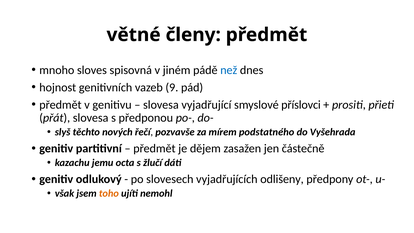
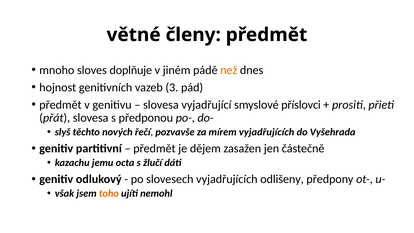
spisovná: spisovná -> doplňuje (131, 70)
než colour: blue -> orange (229, 70)
9: 9 -> 3 (172, 87)
mírem podstatného: podstatného -> vyjadřujících (267, 132)
